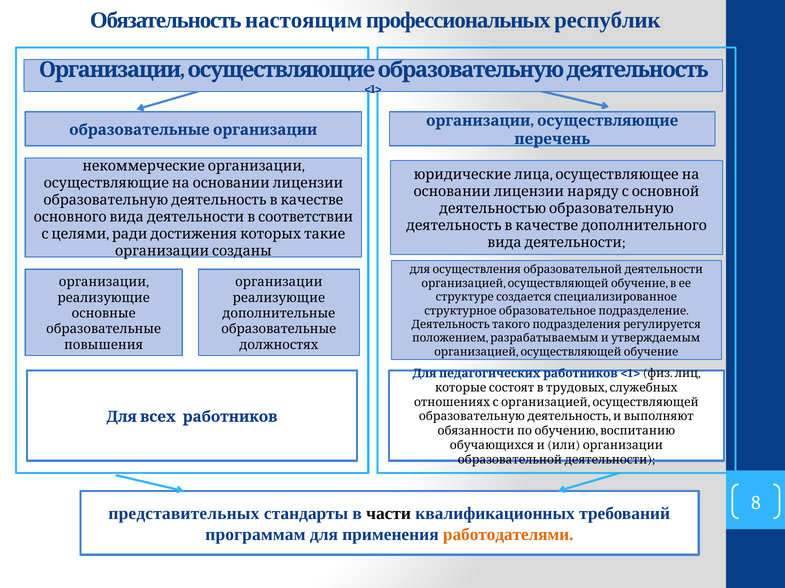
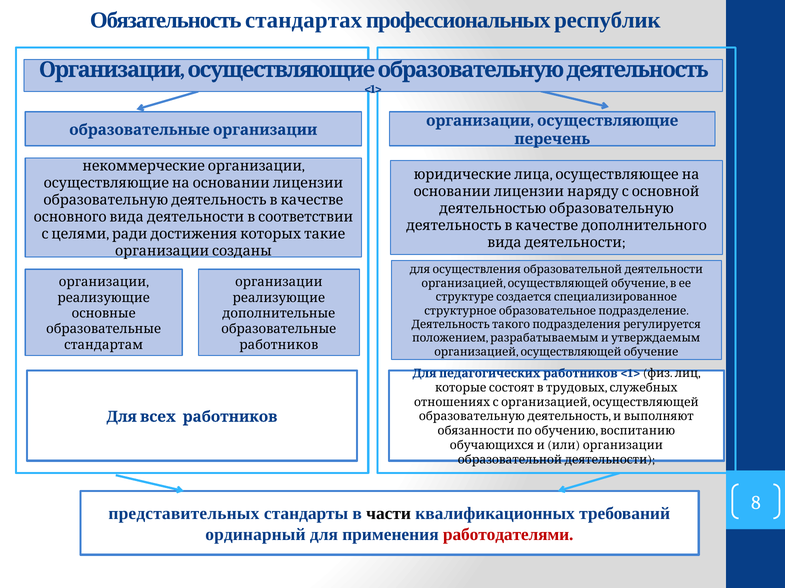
настоящим: настоящим -> стандартах (304, 20)
повышения: повышения -> стандартам (104, 345)
должностях: должностях -> работников (279, 345)
программам: программам -> ординарный (255, 535)
работодателями colour: orange -> red (508, 535)
